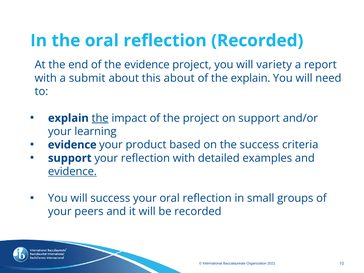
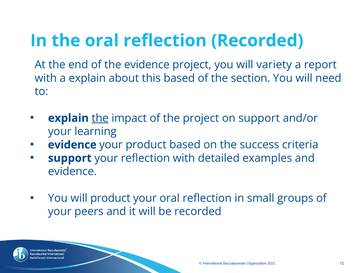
a submit: submit -> explain (87, 78)
this about: about -> based (179, 78)
the explain: explain -> section (251, 78)
evidence underline: present -> none (72, 172)
will success: success -> product (110, 198)
